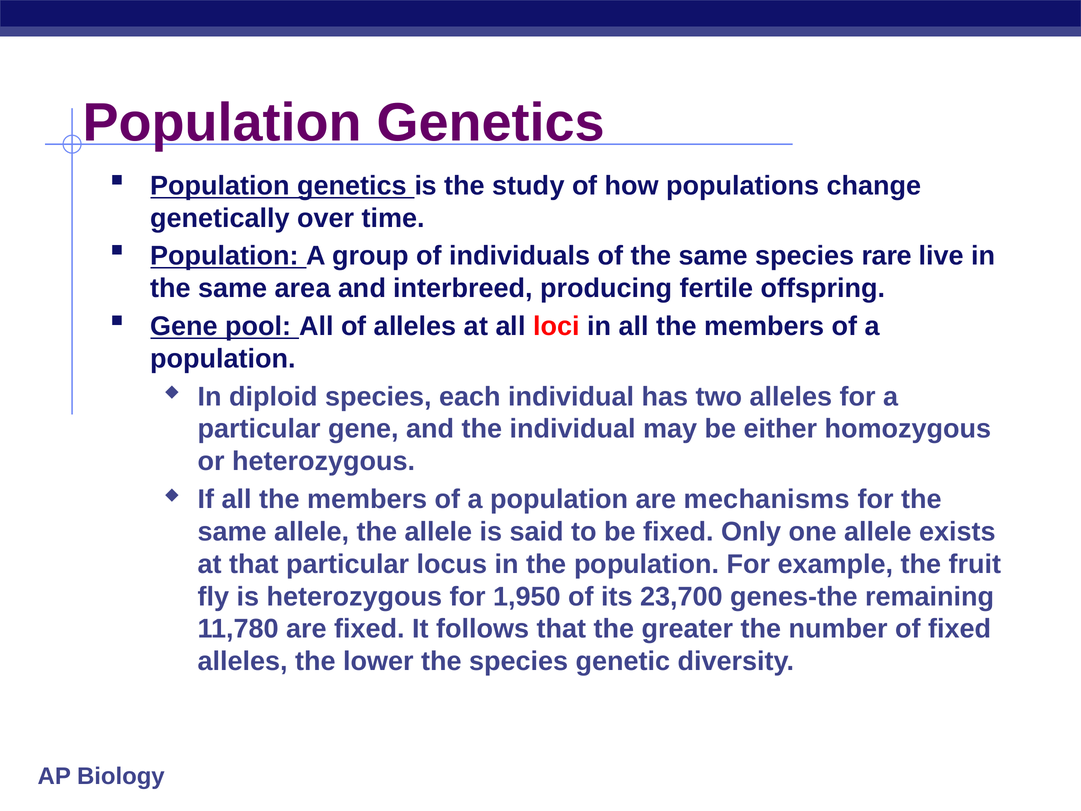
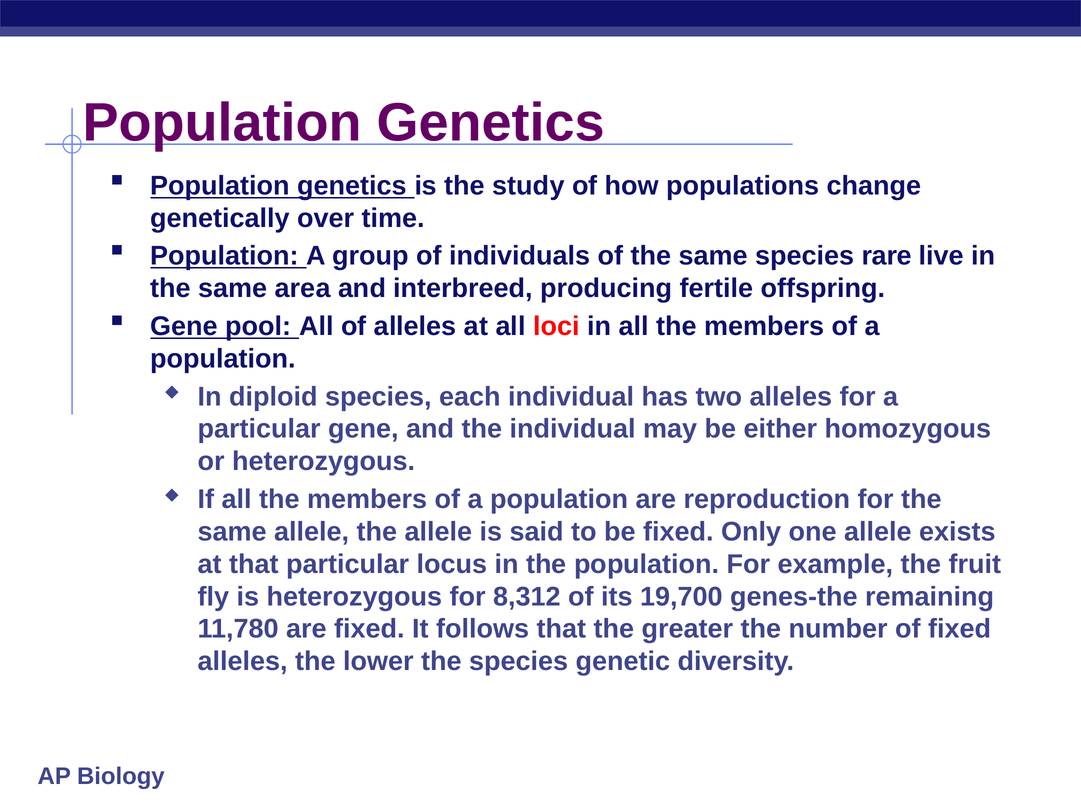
mechanisms: mechanisms -> reproduction (767, 499)
1,950: 1,950 -> 8,312 (527, 596)
23,700: 23,700 -> 19,700 (681, 596)
